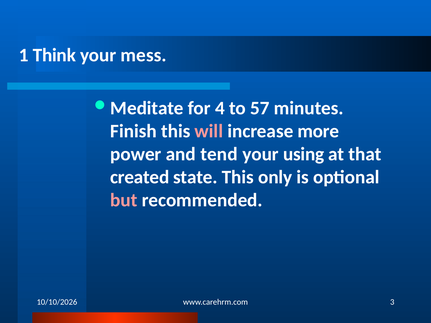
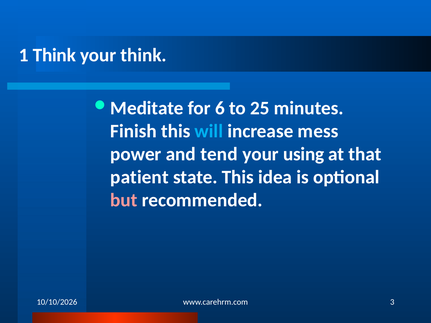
your mess: mess -> think (144, 55)
4: 4 -> 6 (220, 108)
57: 57 -> 25 (260, 108)
will colour: pink -> light blue (209, 131)
more: more -> mess (318, 131)
created: created -> patient (139, 177)
only: only -> idea (275, 177)
